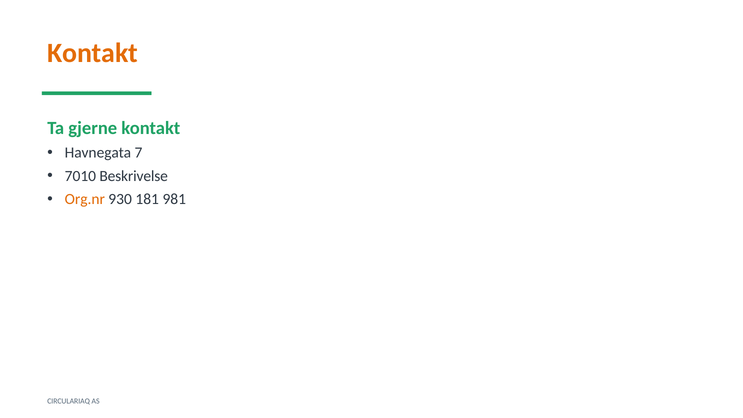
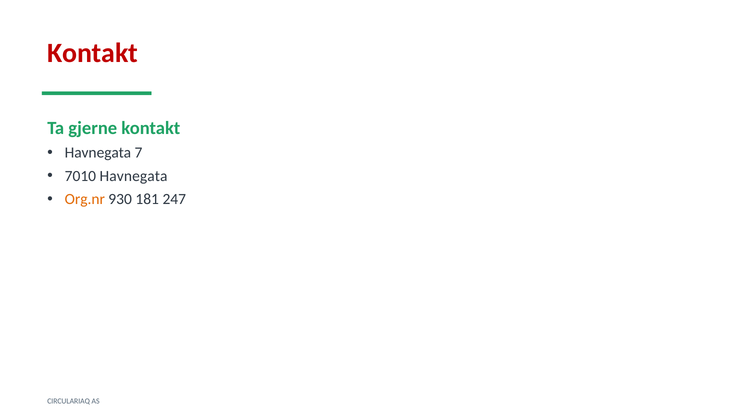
Kontakt colour: orange -> red (93, 53)
7010 Beskrivelse: Beskrivelse -> Havnegata (134, 176)
981: 981 -> 247 (174, 199)
